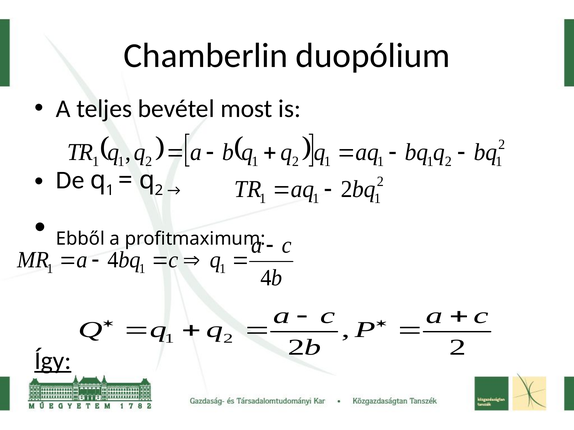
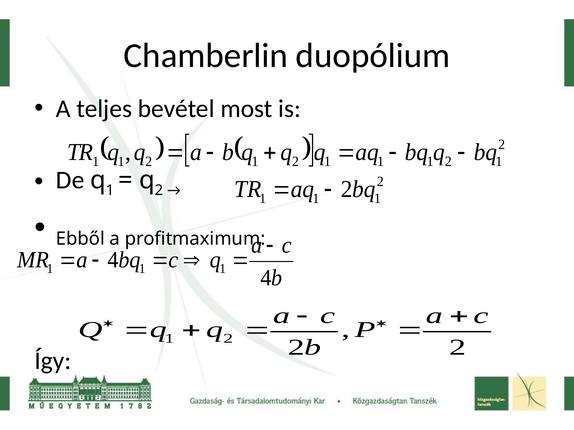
Így underline: present -> none (53, 361)
